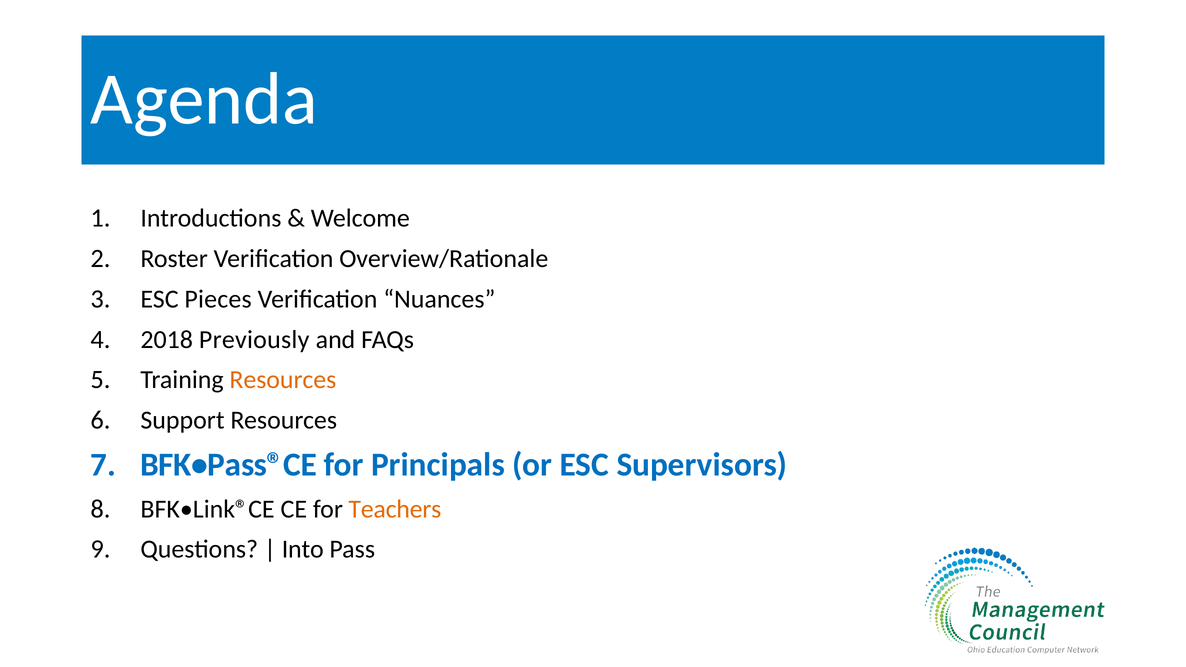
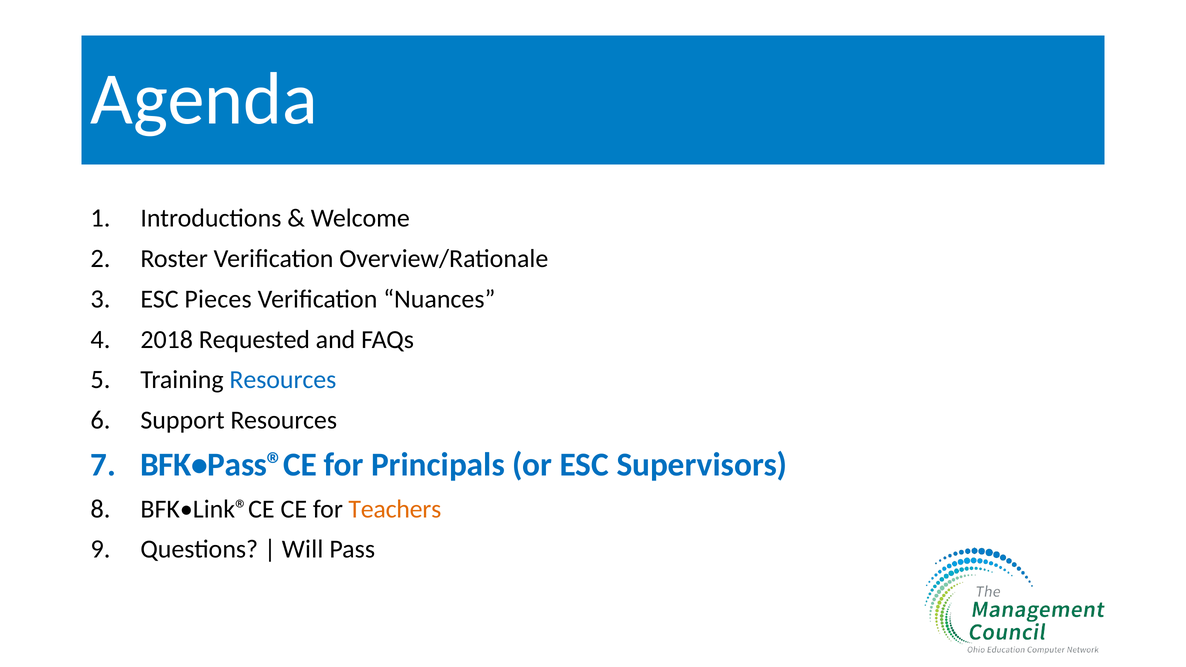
Previously: Previously -> Requested (254, 340)
Resources colour: orange -> blue (283, 380)
Into: Into -> Will (303, 550)
